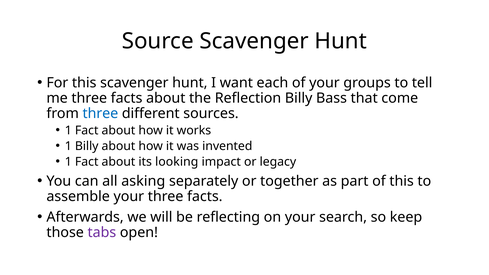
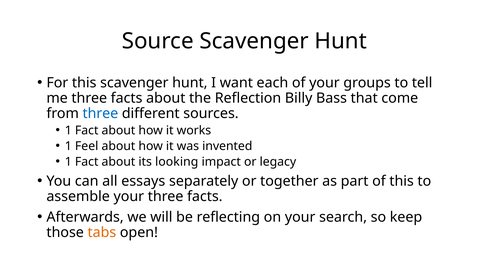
1 Billy: Billy -> Feel (87, 146)
asking: asking -> essays (143, 181)
tabs colour: purple -> orange (102, 233)
